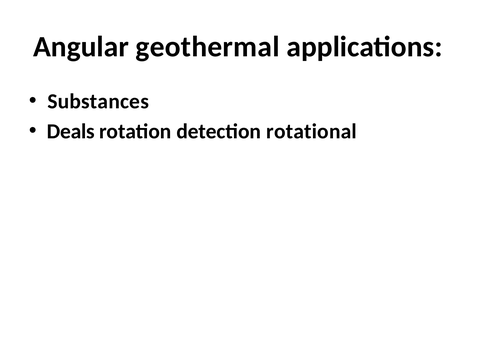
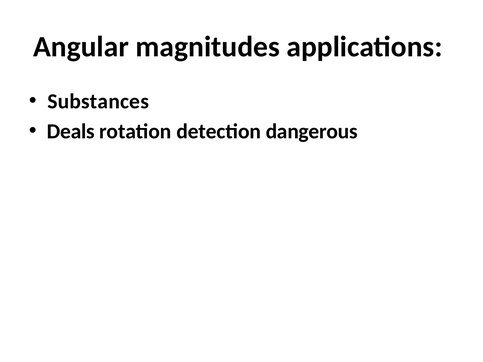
geothermal: geothermal -> magnitudes (208, 47)
rotational: rotational -> dangerous (312, 131)
